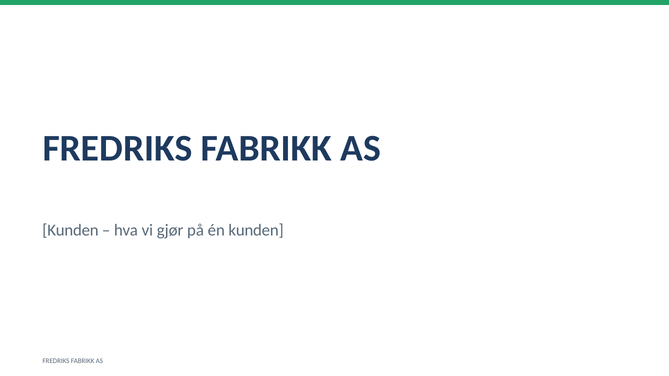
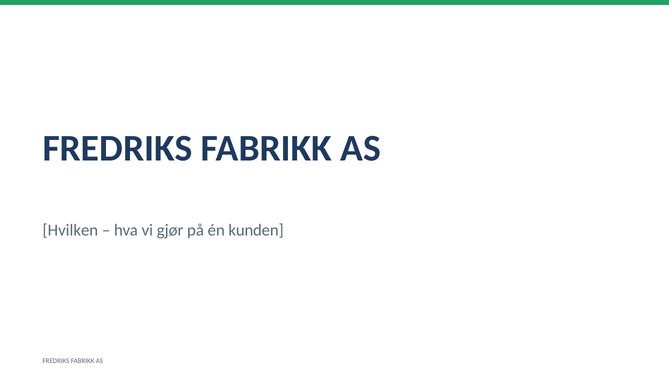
Kunden: Kunden -> Hvilken (70, 230)
